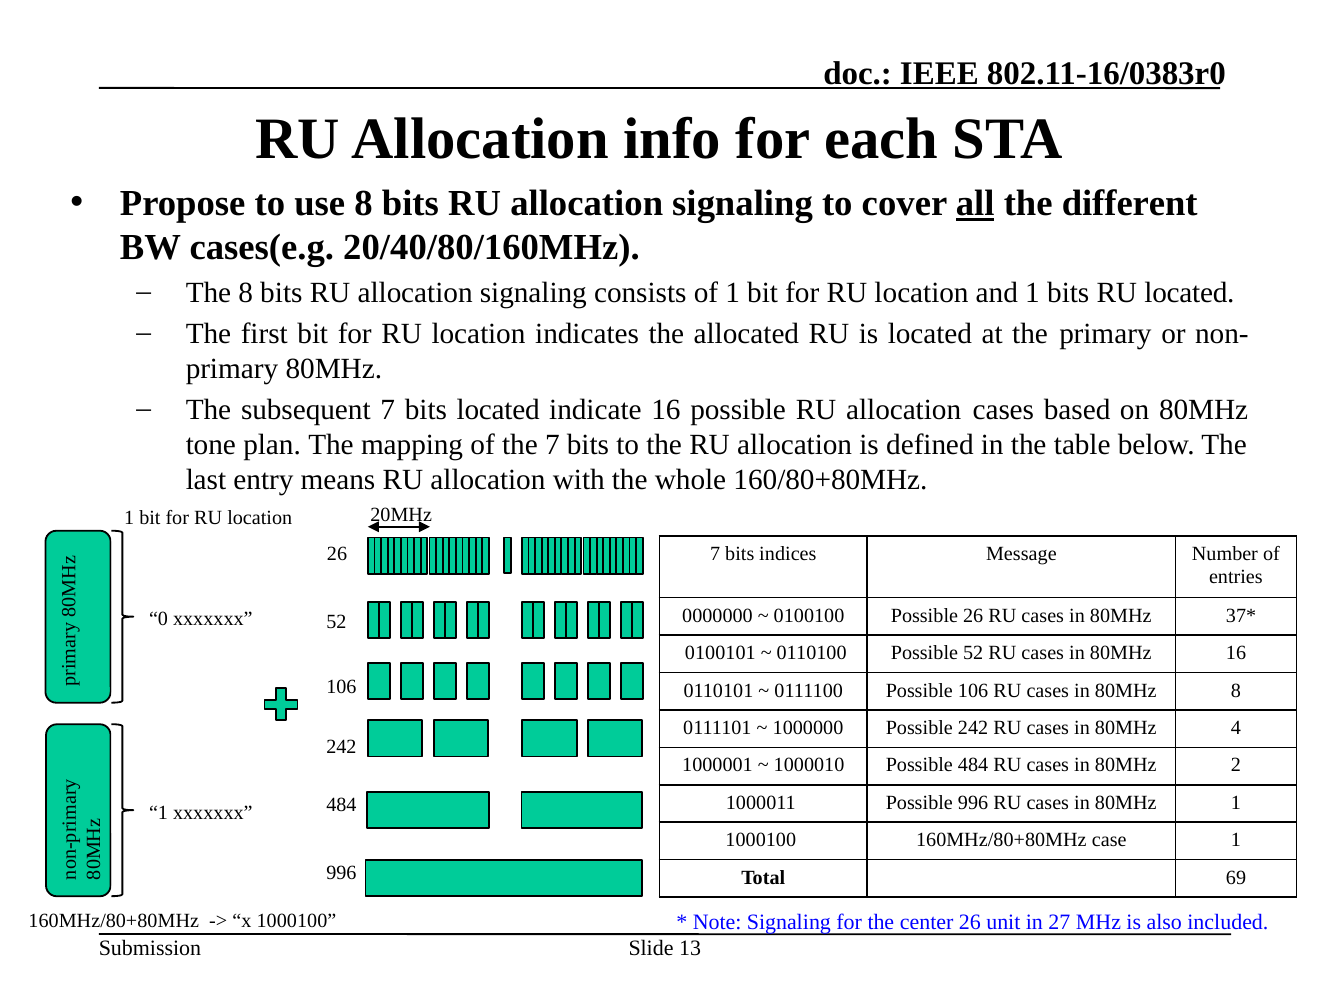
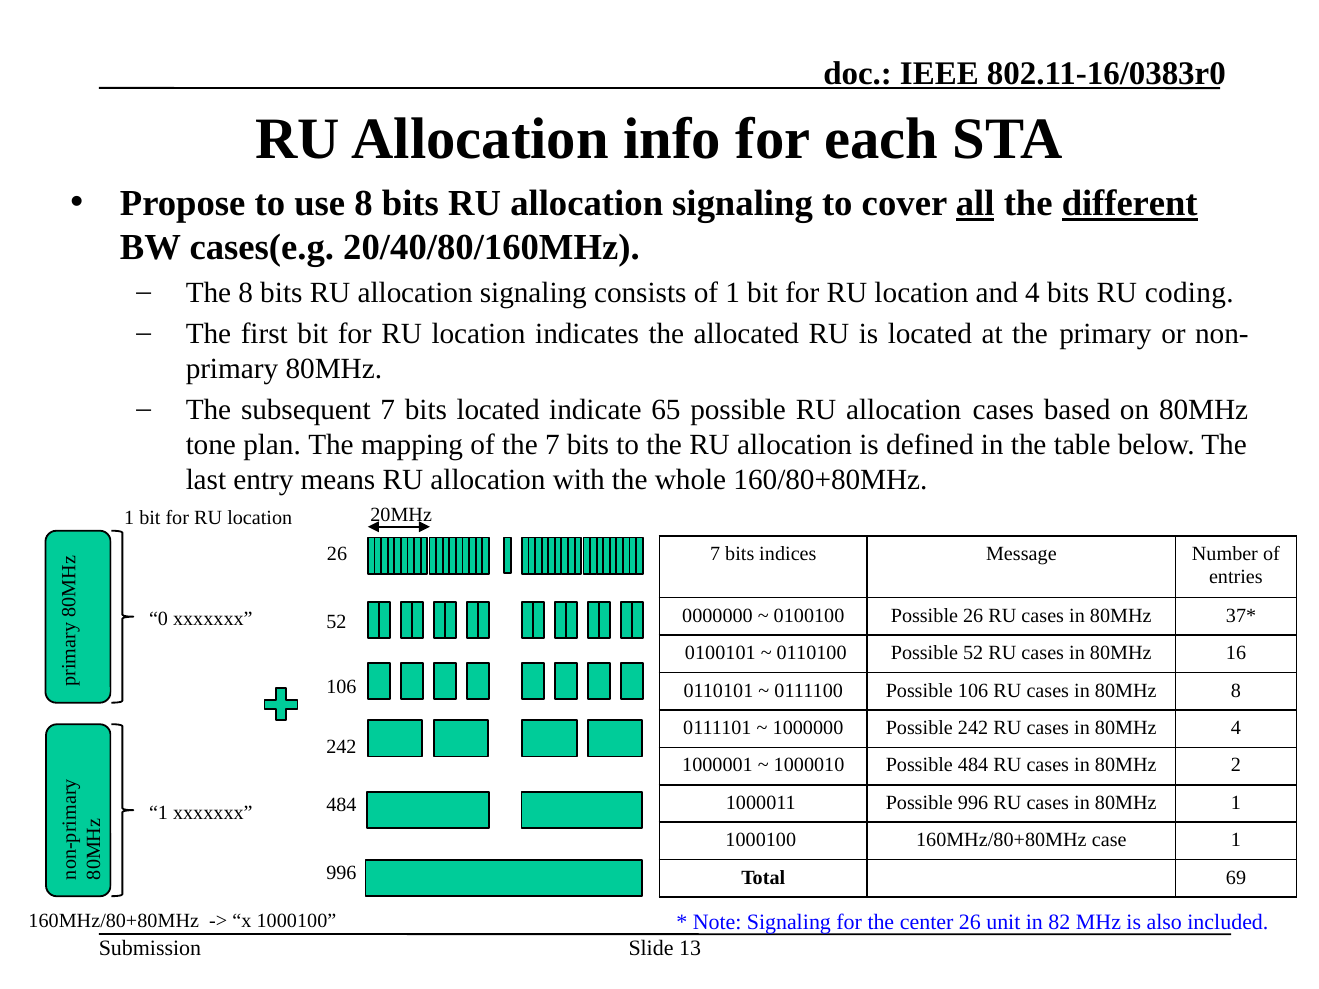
different underline: none -> present (1130, 204)
and 1: 1 -> 4 (1032, 293)
RU located: located -> coding (1189, 293)
indicate 16: 16 -> 65 (666, 410)
27: 27 -> 82 (1059, 922)
